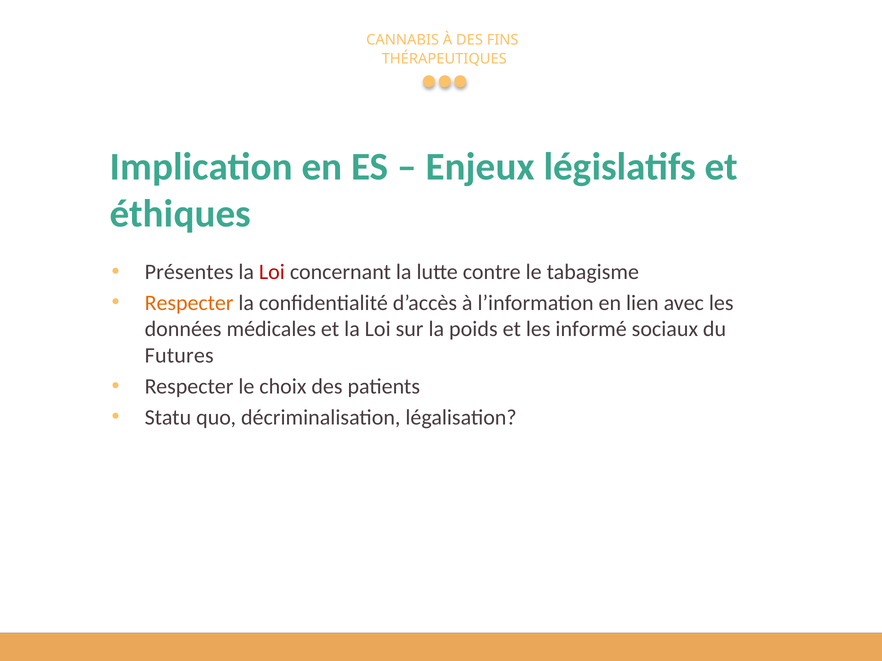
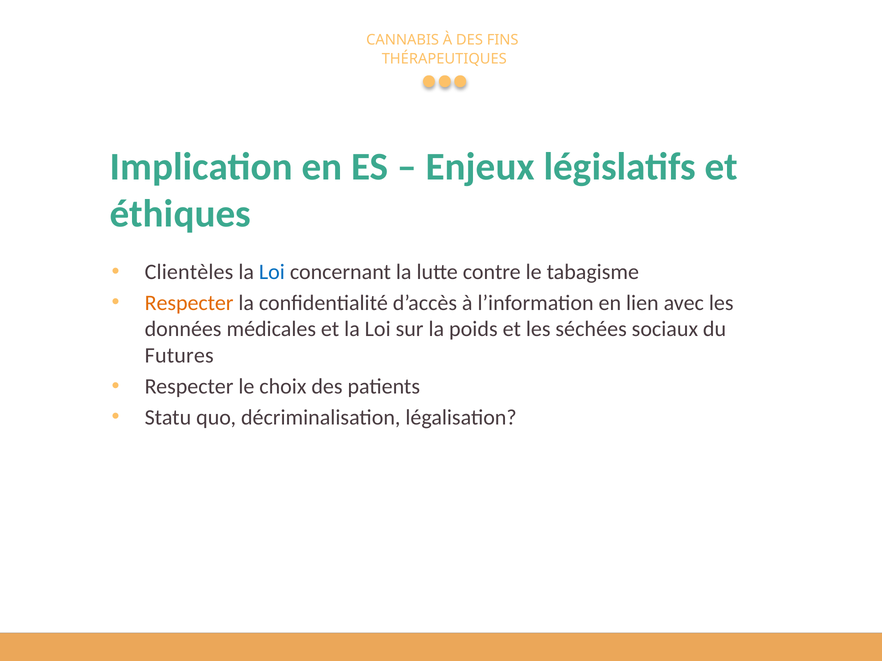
Présentes: Présentes -> Clientèles (189, 272)
Loi colour: red -> blue (272, 272)
informé: informé -> séchées (591, 329)
